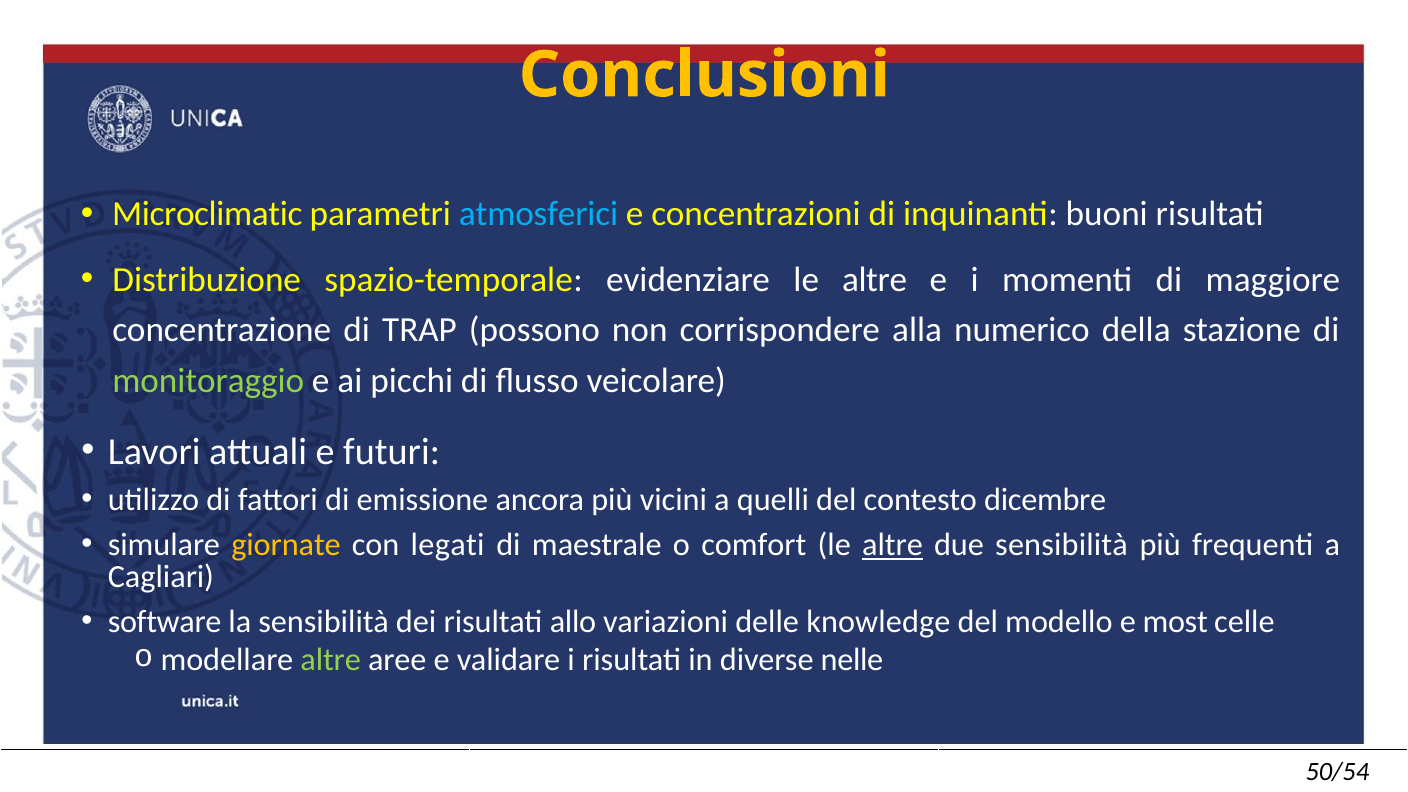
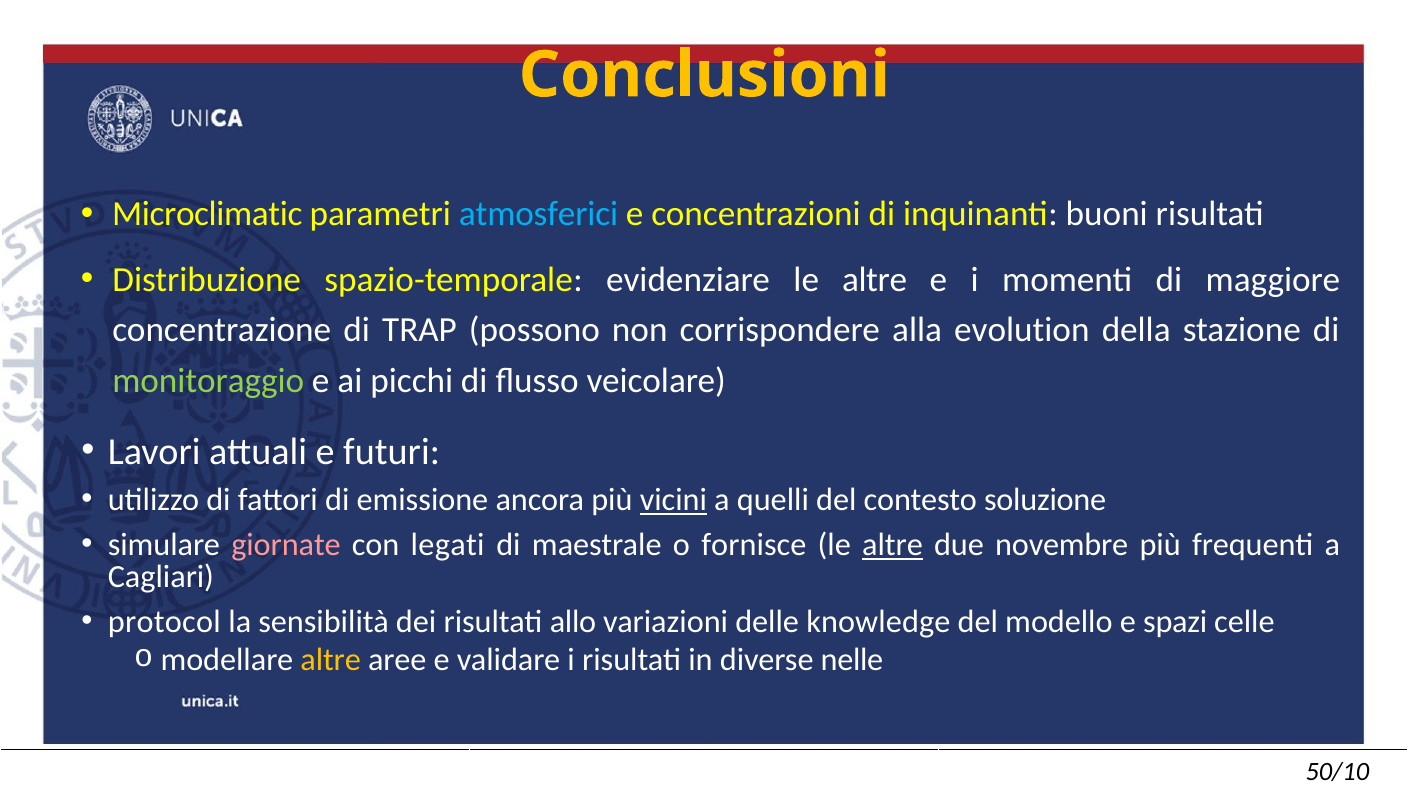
numerico: numerico -> evolution (1022, 330)
vicini underline: none -> present (673, 500)
dicembre: dicembre -> soluzione (1045, 500)
giornate colour: yellow -> pink (286, 545)
comfort: comfort -> fornisce (754, 545)
due sensibilità: sensibilità -> novembre (1062, 545)
software: software -> protocol (164, 622)
most: most -> spazi (1175, 622)
altre colour: light green -> yellow (331, 660)
50/54: 50/54 -> 50/10 (1337, 771)
